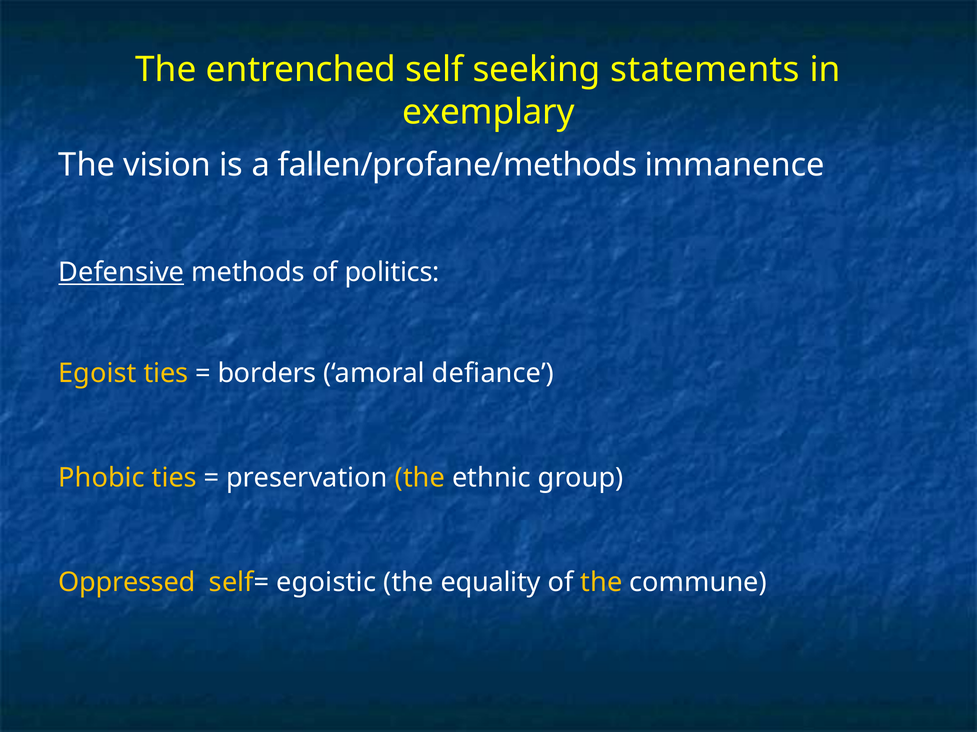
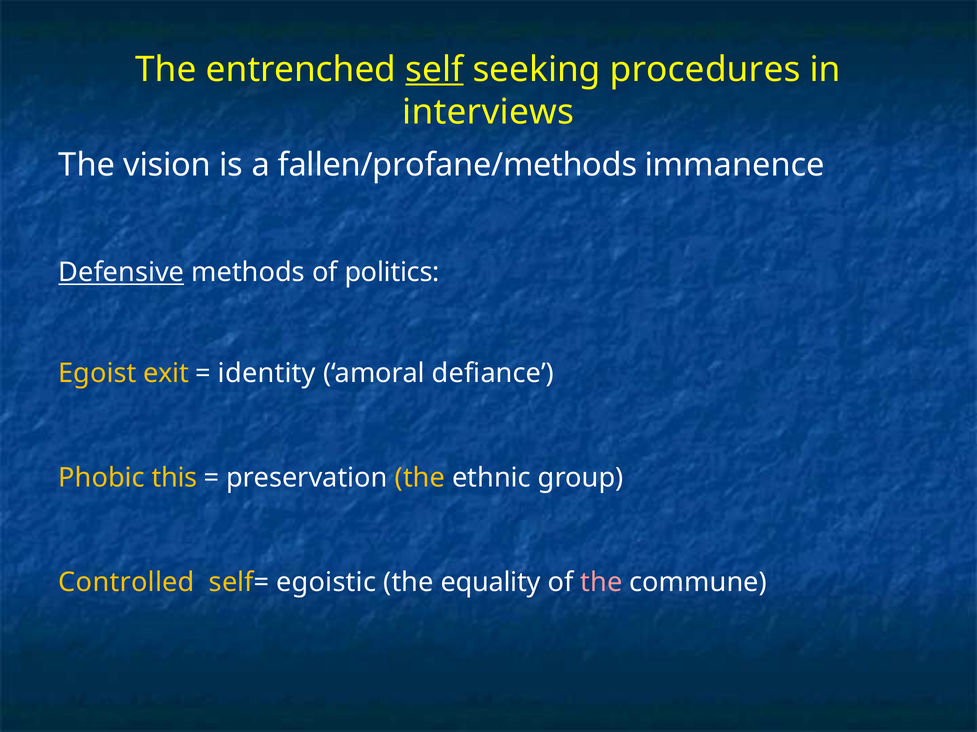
self underline: none -> present (434, 70)
statements: statements -> procedures (705, 70)
exemplary: exemplary -> interviews (488, 112)
Egoist ties: ties -> exit (166, 374)
borders: borders -> identity (267, 374)
Phobic ties: ties -> this (174, 478)
Oppressed: Oppressed -> Controlled (127, 583)
the colour: yellow -> pink (601, 583)
